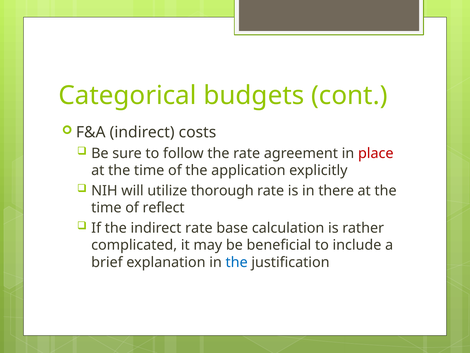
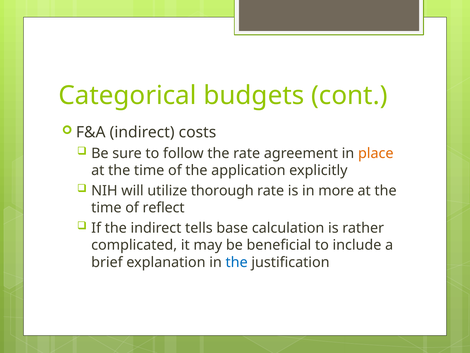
place colour: red -> orange (376, 153)
there: there -> more (336, 190)
indirect rate: rate -> tells (199, 228)
